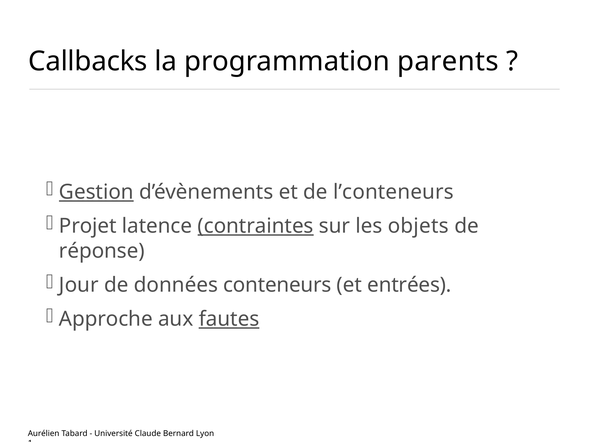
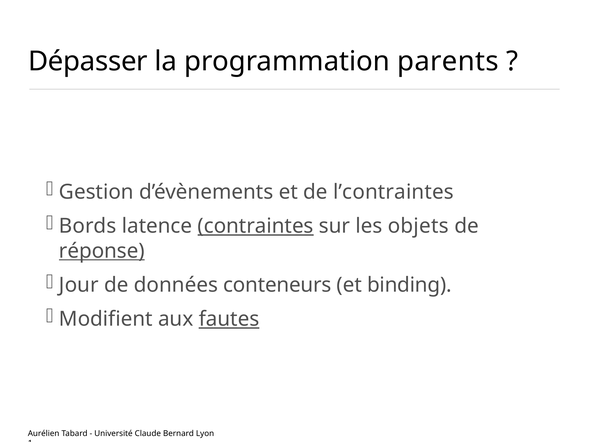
Callbacks: Callbacks -> Dépasser (88, 61)
Gestion underline: present -> none (96, 192)
l’conteneurs: l’conteneurs -> l’contraintes (393, 192)
Projet: Projet -> Bords (88, 226)
réponse underline: none -> present (102, 251)
entrées: entrées -> binding (409, 285)
Approche: Approche -> Modifient (106, 319)
